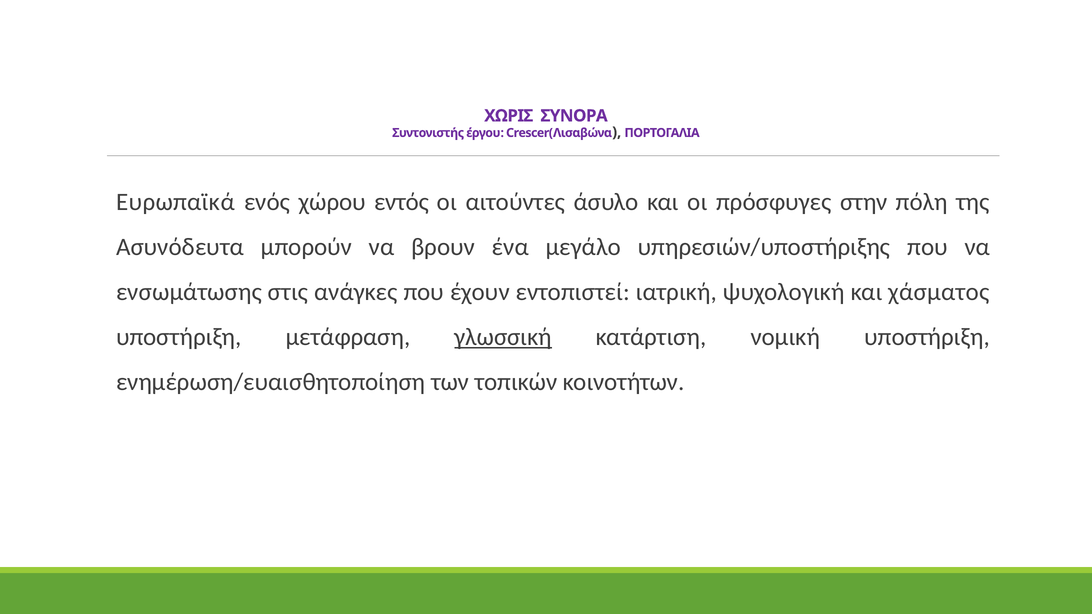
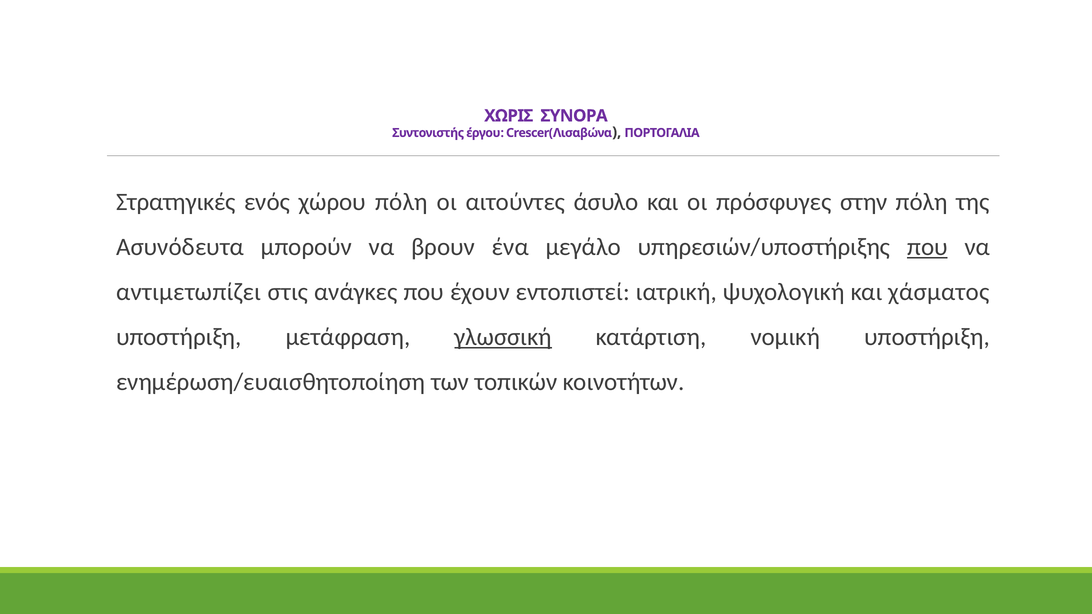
Ευρωπαϊκά: Ευρωπαϊκά -> Στρατηγικές (176, 202)
χώρου εντός: εντός -> πόλη (401, 202)
που underline: none -> present (927, 247)
ενσωμάτωσης: ενσωμάτωσης -> αντιμετωπίζει (189, 292)
